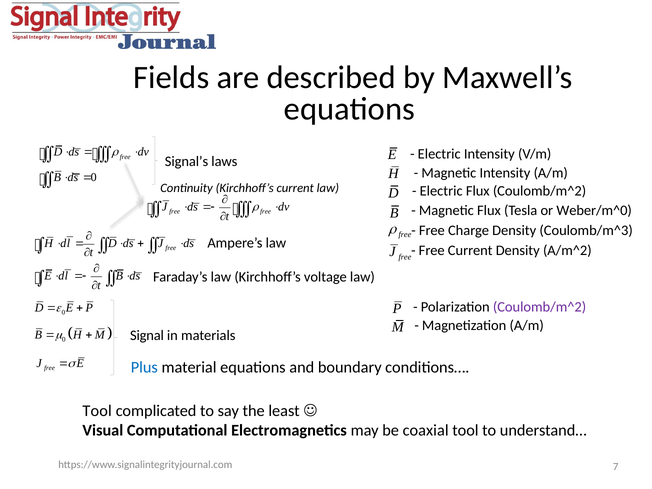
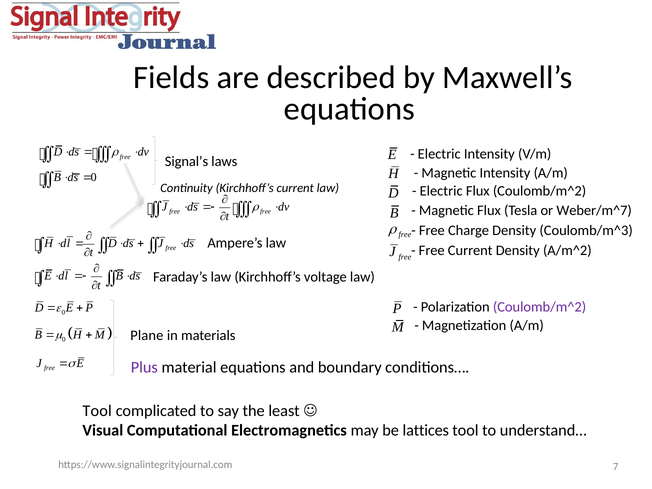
Weber/m^0: Weber/m^0 -> Weber/m^7 (594, 211)
Signal: Signal -> Plane (147, 336)
Plus colour: blue -> purple (144, 367)
coaxial: coaxial -> lattices (426, 430)
